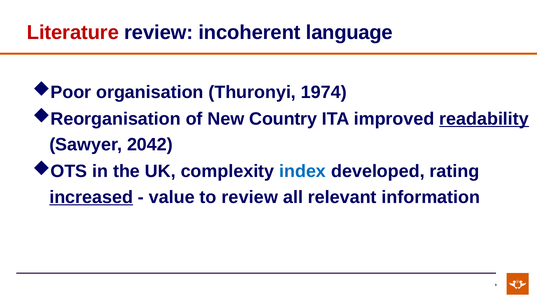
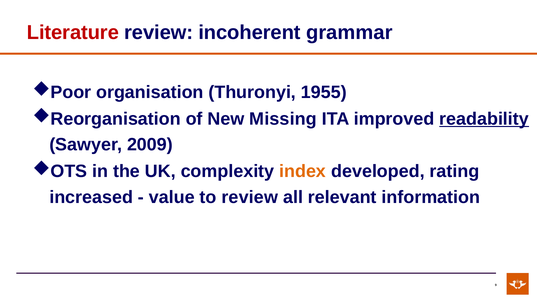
language: language -> grammar (349, 33)
1974: 1974 -> 1955 (324, 92)
Country: Country -> Missing (283, 119)
2042: 2042 -> 2009 (150, 145)
index colour: blue -> orange (303, 171)
increased underline: present -> none (91, 197)
